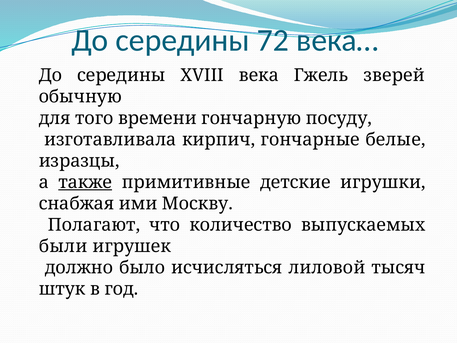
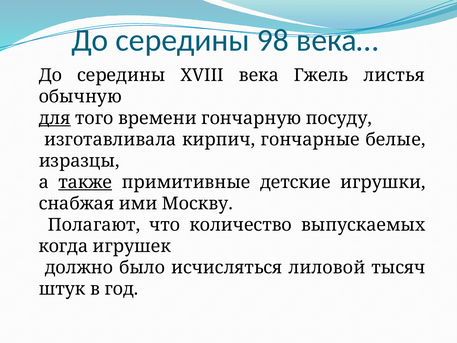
72: 72 -> 98 (273, 40)
зверей: зверей -> листья (394, 75)
для underline: none -> present (55, 118)
были: были -> когда (63, 246)
